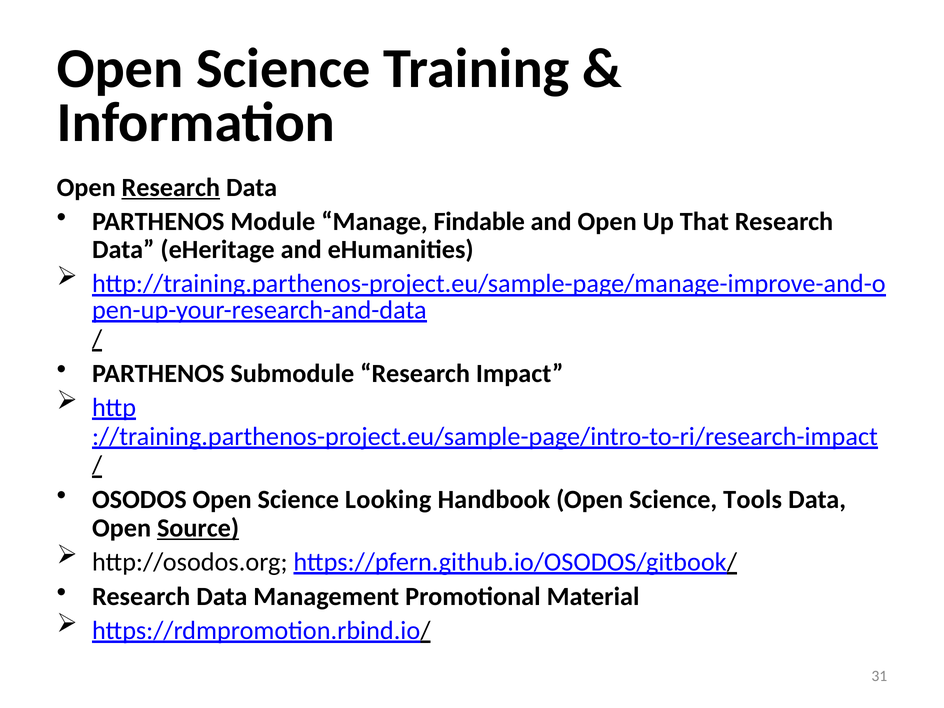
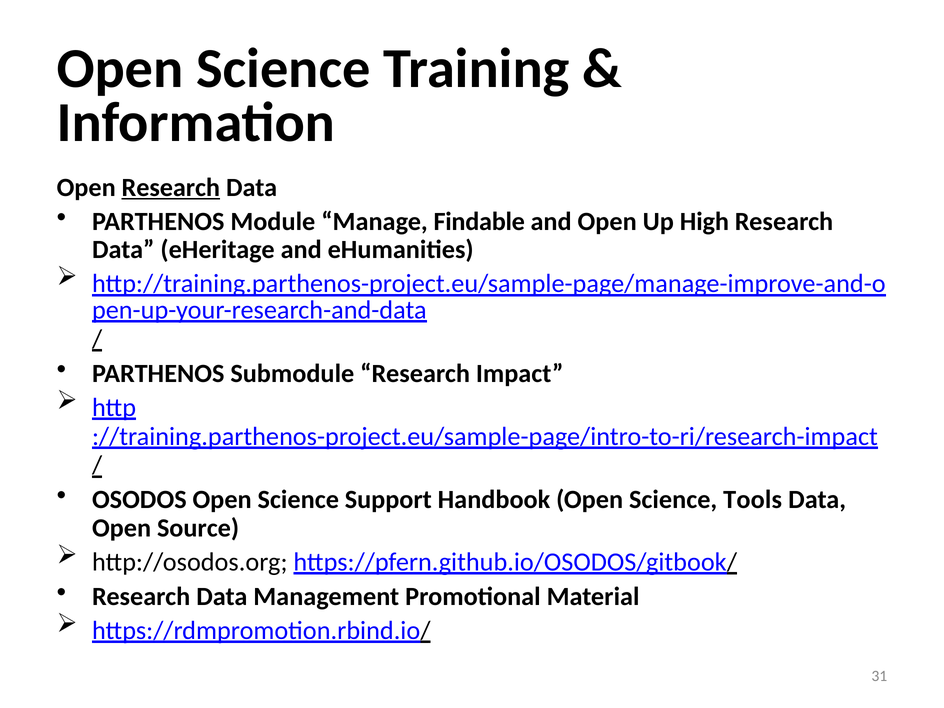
That: That -> High (704, 221)
Looking: Looking -> Support (388, 500)
Source underline: present -> none (198, 528)
